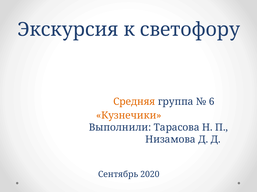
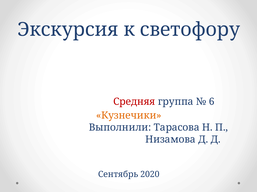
Средняя colour: orange -> red (134, 102)
